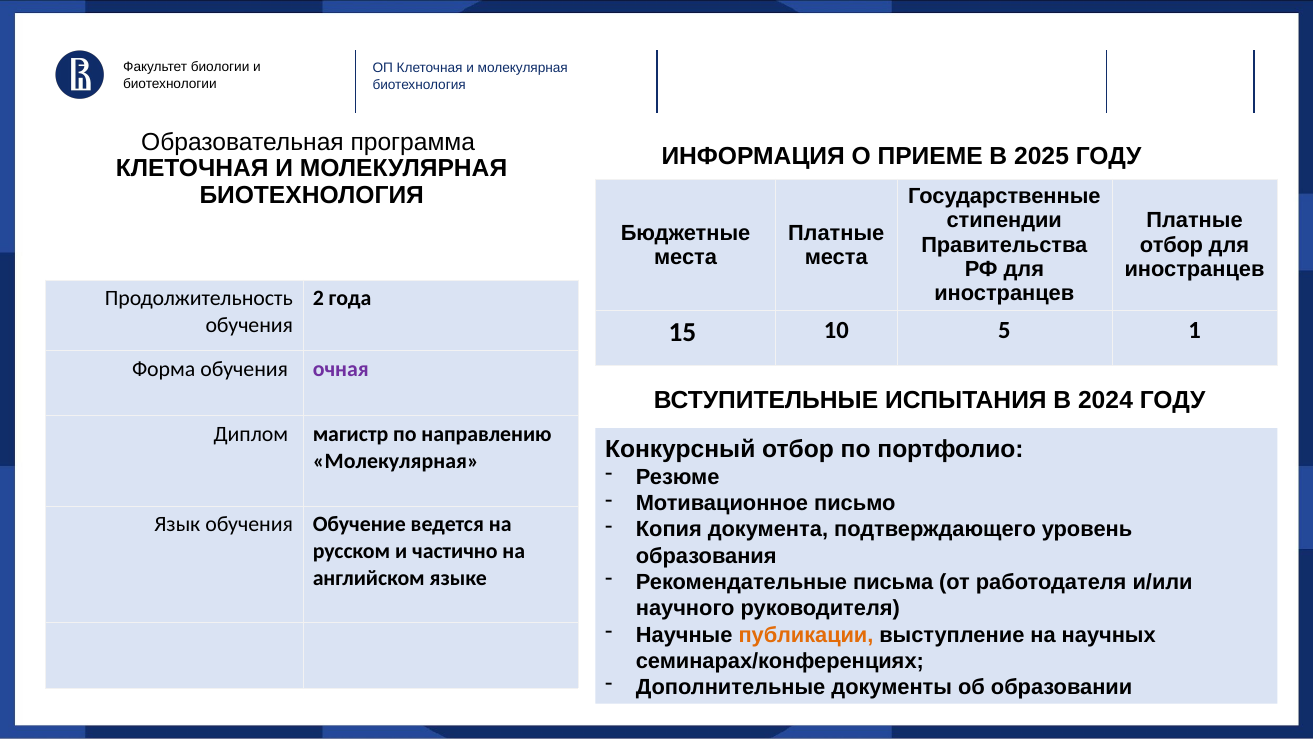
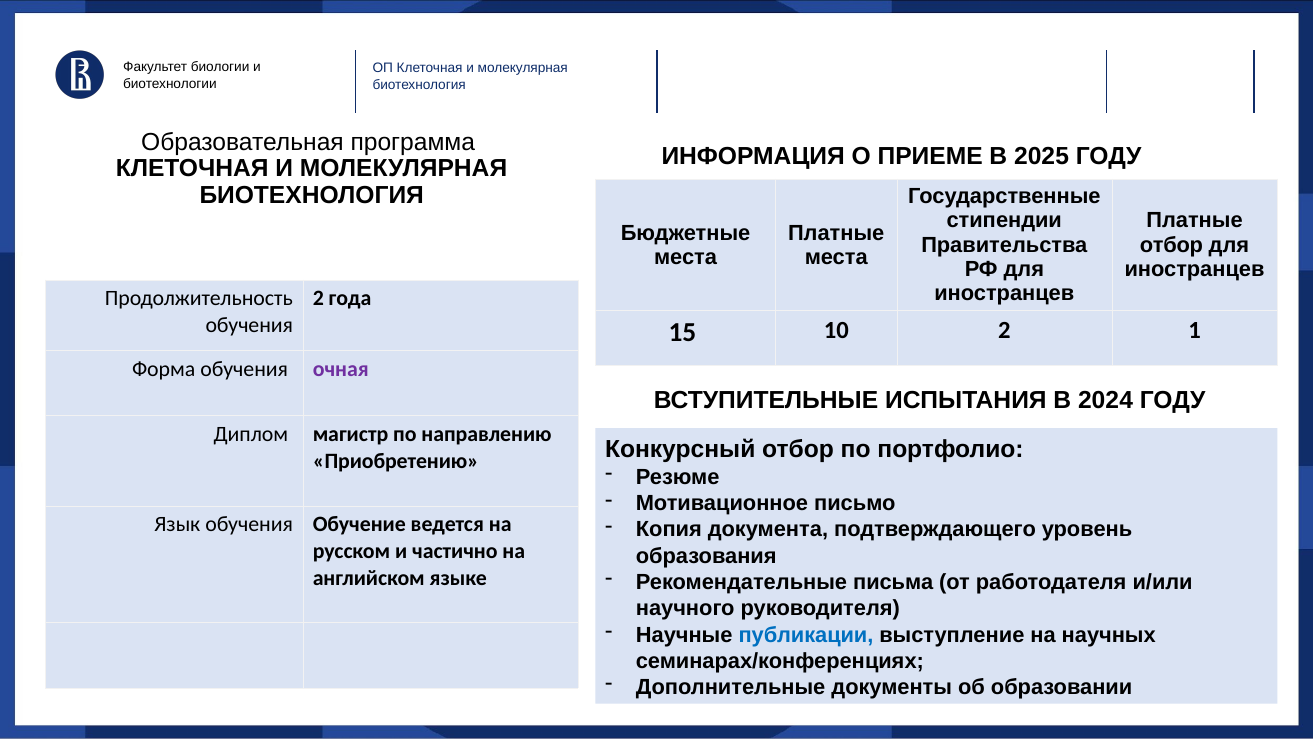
10 5: 5 -> 2 (1004, 331)
Молекулярная: Молекулярная -> Приобретению (396, 461)
публикации colour: orange -> blue (806, 634)
